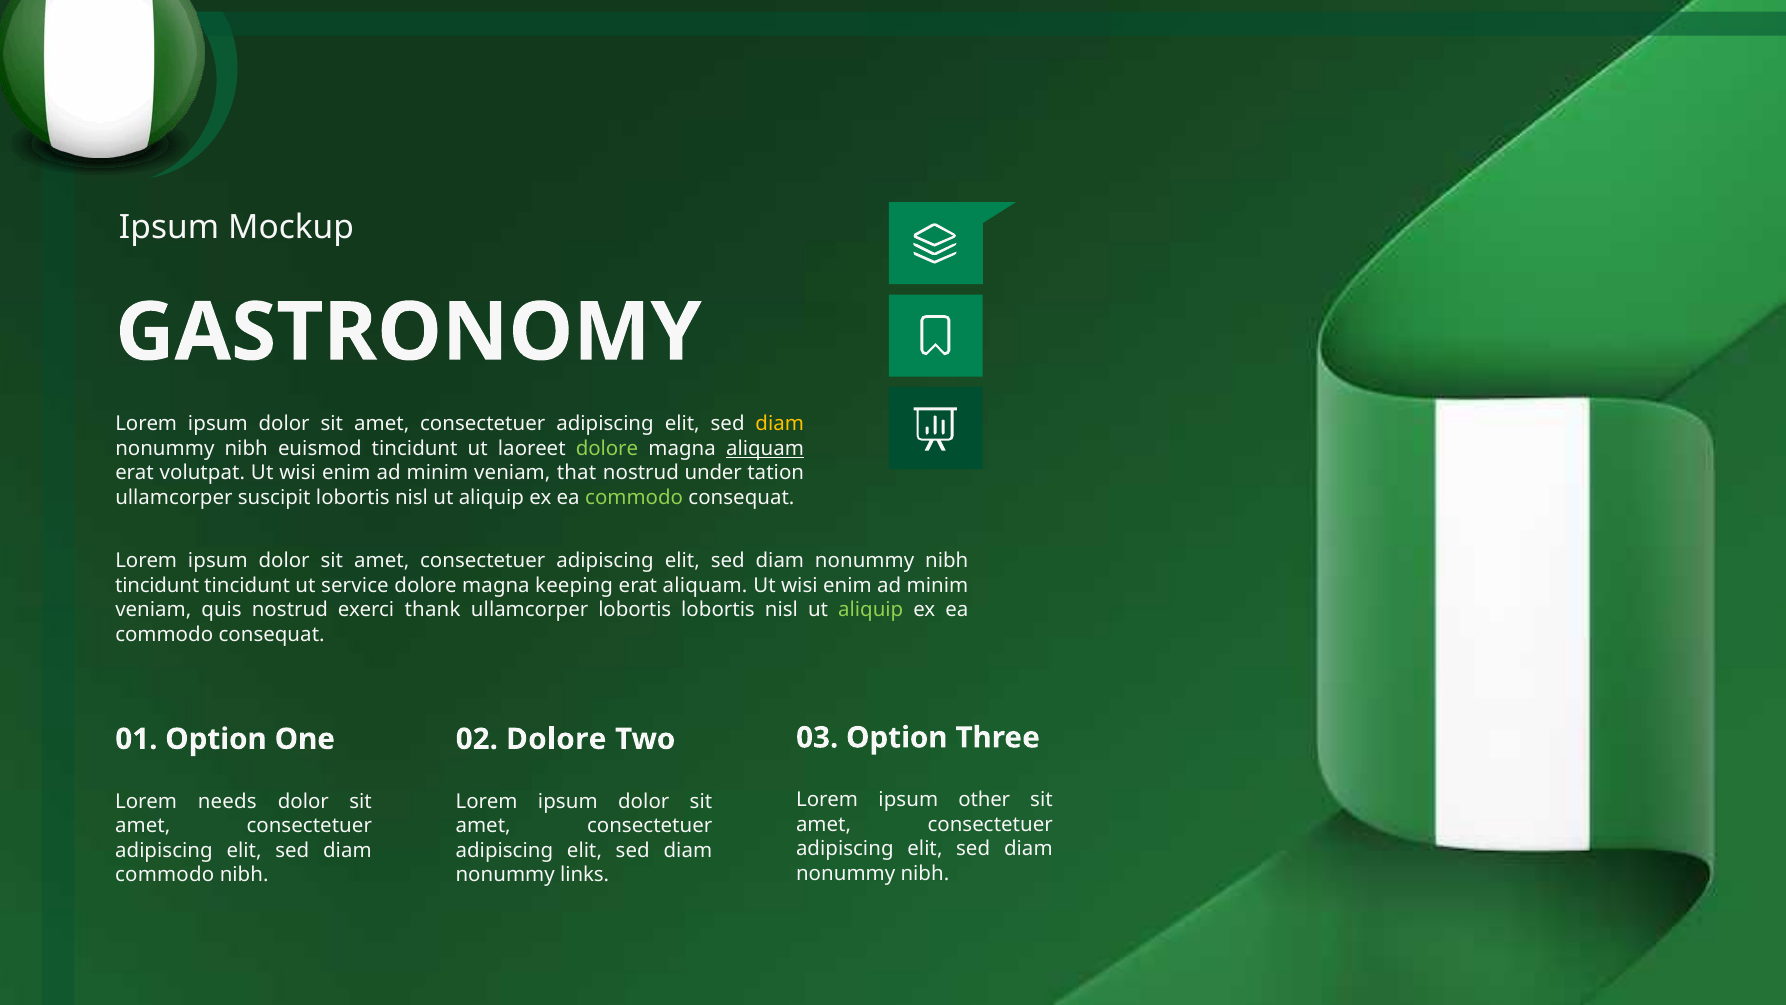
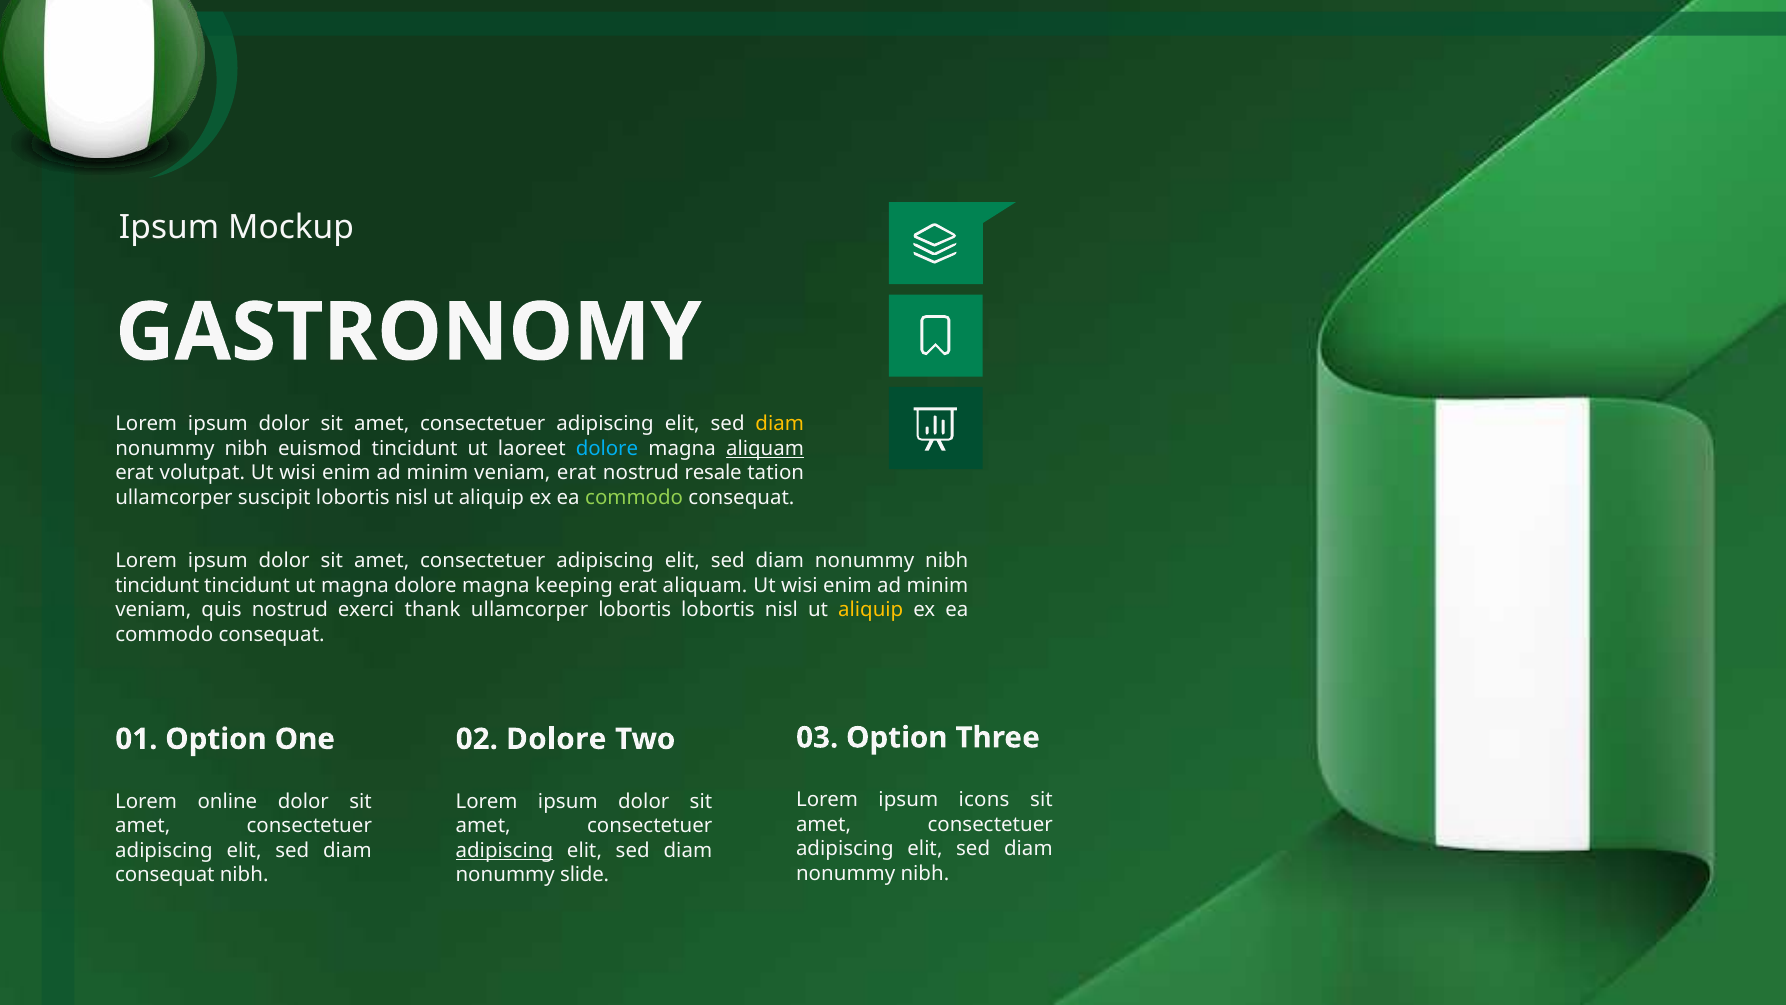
dolore colour: light green -> light blue (607, 448)
veniam that: that -> erat (577, 473)
under: under -> resale (713, 473)
ut service: service -> magna (355, 585)
aliquip colour: light green -> yellow (871, 610)
other: other -> icons (984, 800)
needs: needs -> online (227, 801)
adipiscing underline: none -> present (504, 850)
commodo: commodo -> consequat (165, 875)
links: links -> slide (585, 875)
